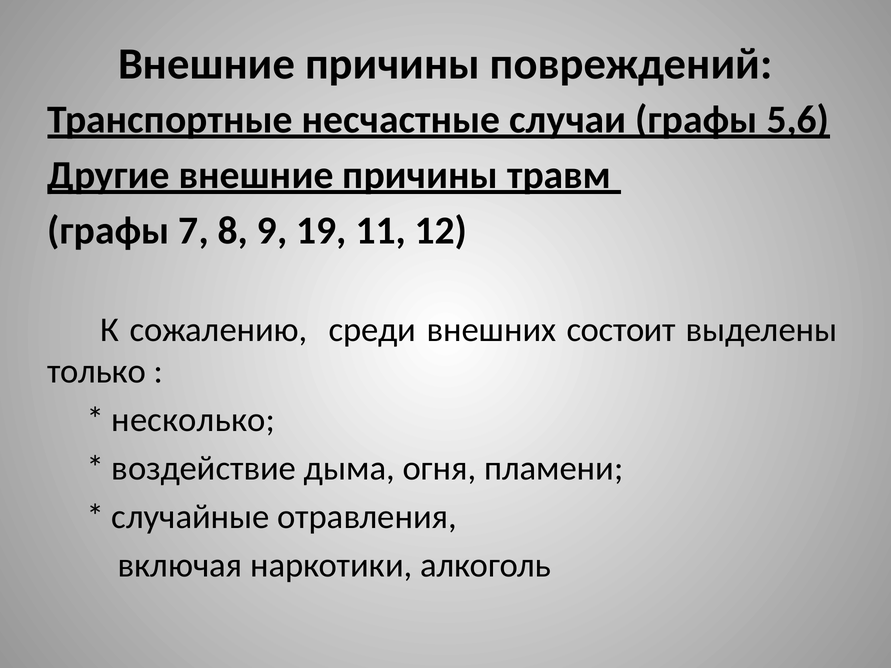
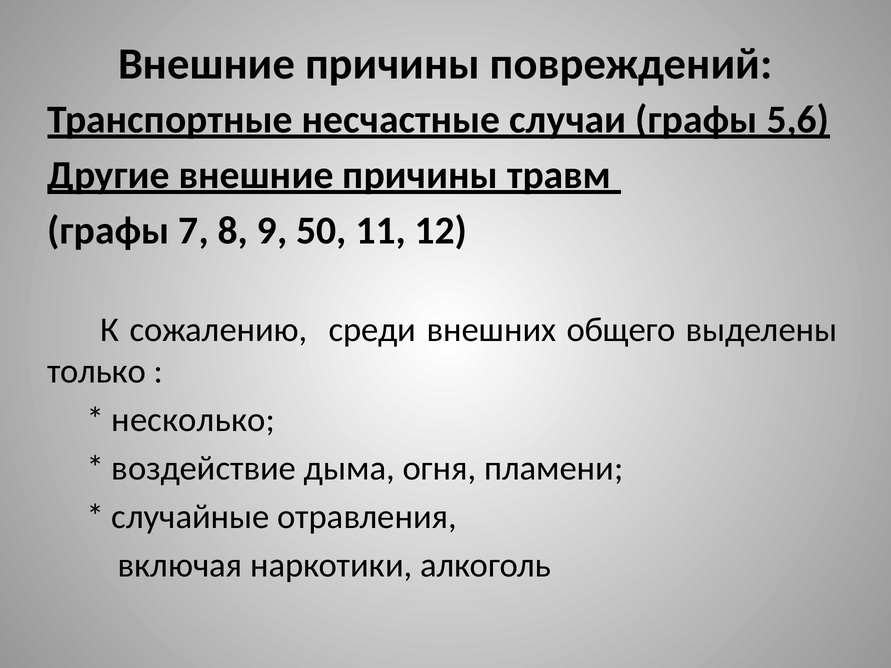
19: 19 -> 50 (321, 231)
состоит: состоит -> общего (621, 330)
